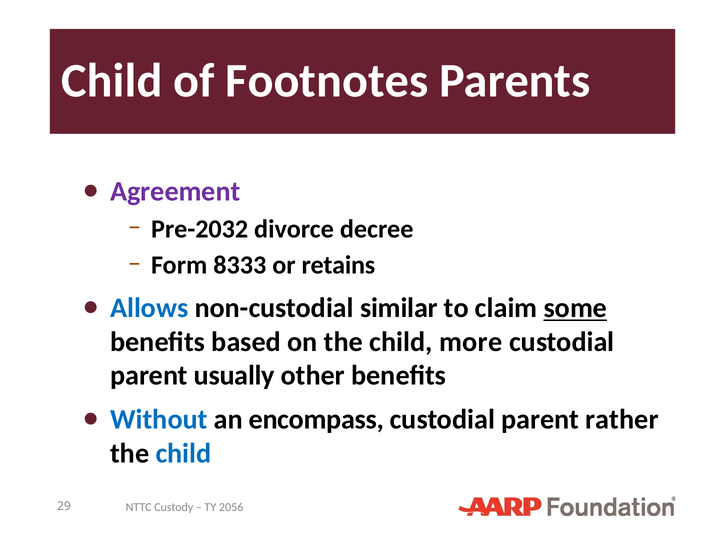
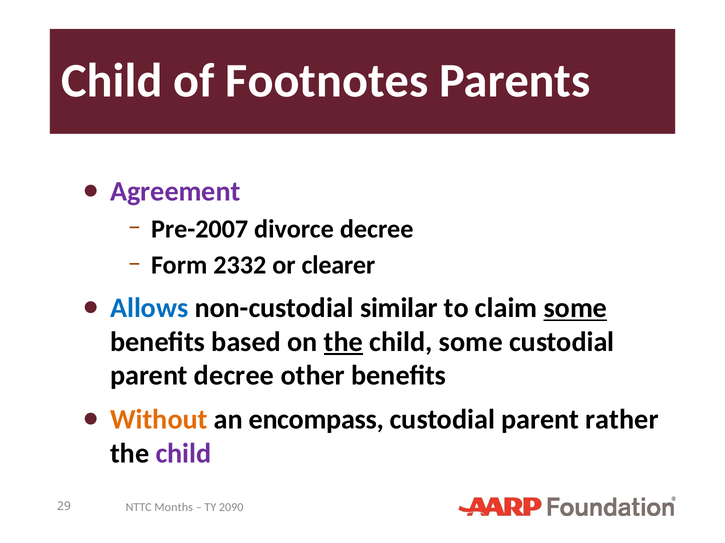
Pre-2032: Pre-2032 -> Pre-2007 (200, 229)
8333: 8333 -> 2332 (240, 266)
retains: retains -> clearer (338, 266)
the underline: none -> present (343, 342)
child more: more -> some (471, 342)
parent usually: usually -> decree (234, 376)
Without colour: blue -> orange (159, 420)
child colour: blue -> purple (183, 454)
Custody: Custody -> Months (174, 508)
2056: 2056 -> 2090 (231, 508)
